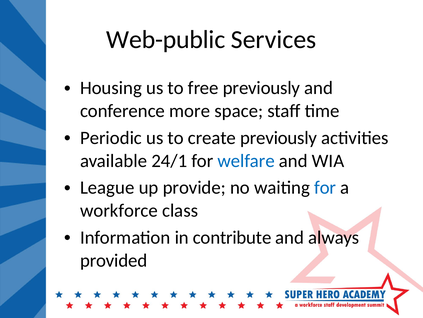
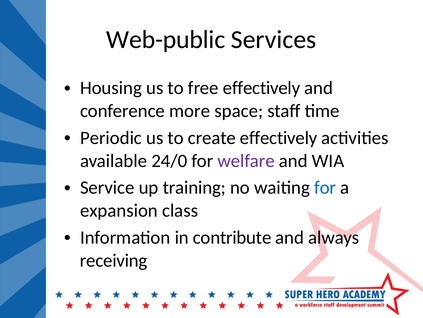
free previously: previously -> effectively (262, 88)
create previously: previously -> effectively (279, 138)
24/1: 24/1 -> 24/0 (169, 161)
welfare colour: blue -> purple (246, 161)
League: League -> Service (107, 187)
provide: provide -> training (194, 187)
workforce: workforce -> expansion (119, 210)
provided: provided -> receiving (114, 260)
